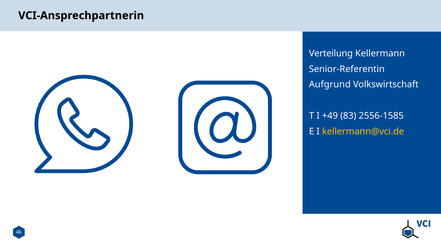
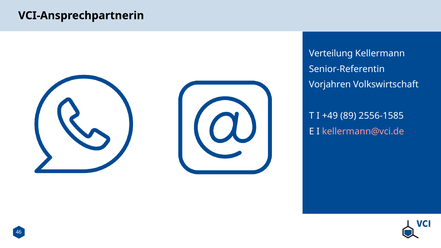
Aufgrund: Aufgrund -> Vorjahren (330, 85)
83: 83 -> 89 (348, 116)
kellermann@vci.de colour: yellow -> pink (363, 131)
